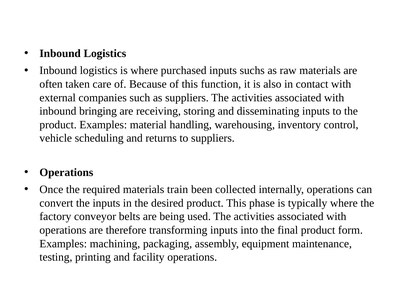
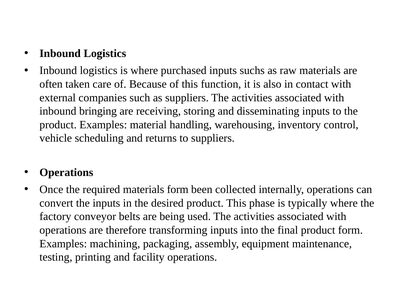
materials train: train -> form (178, 189)
